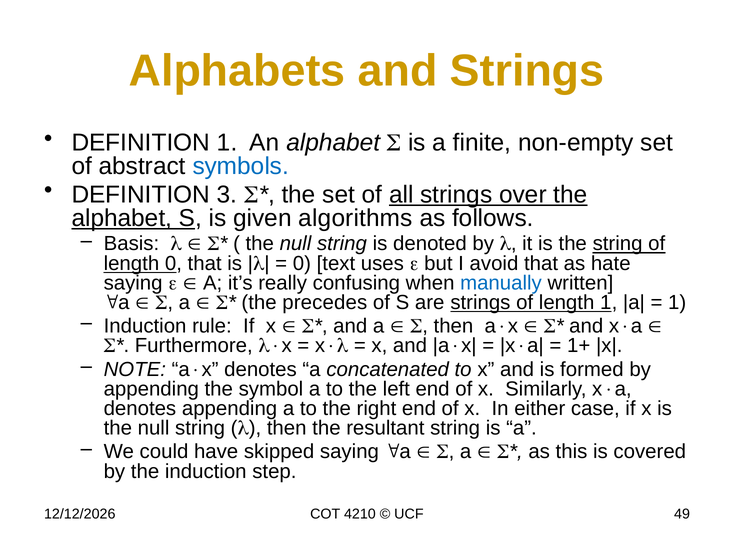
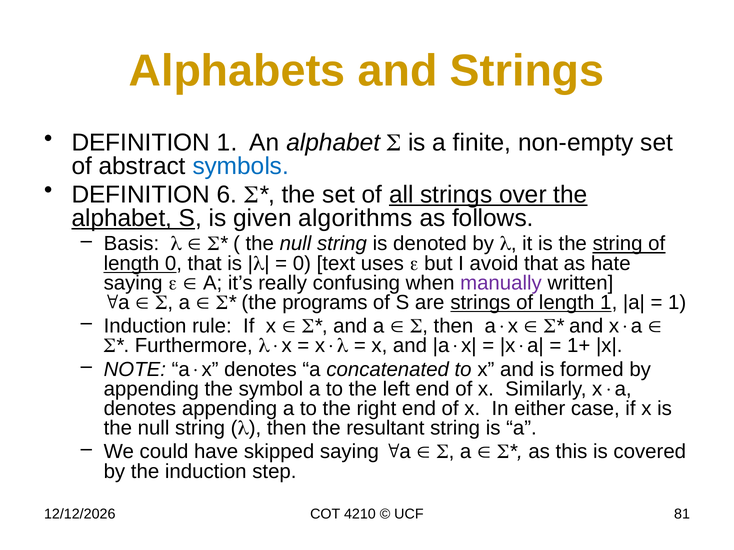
3: 3 -> 6 (227, 195)
manually colour: blue -> purple (501, 283)
precedes: precedes -> programs (325, 303)
49: 49 -> 81 (682, 515)
